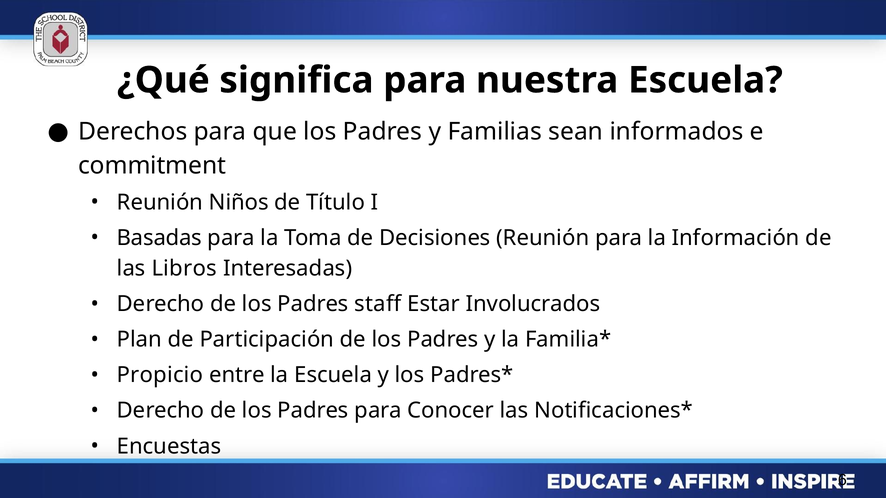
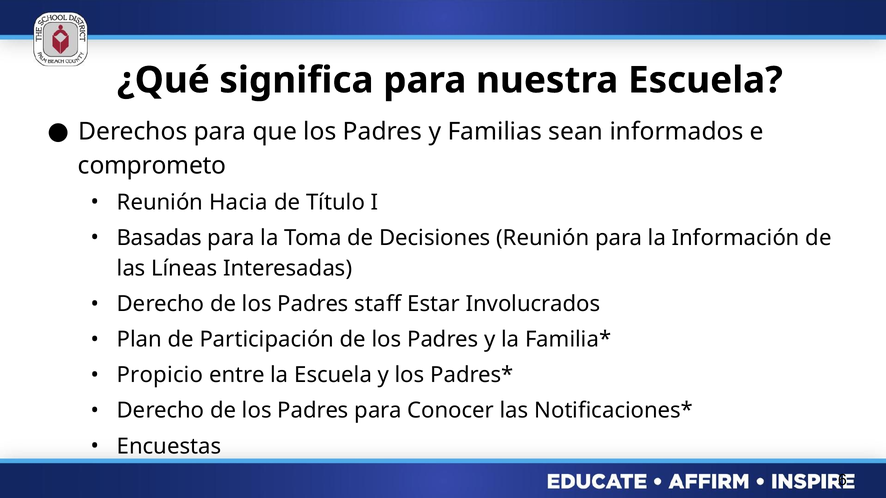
commitment: commitment -> comprometo (152, 166)
Niños: Niños -> Hacia (239, 203)
Libros: Libros -> Líneas (184, 269)
